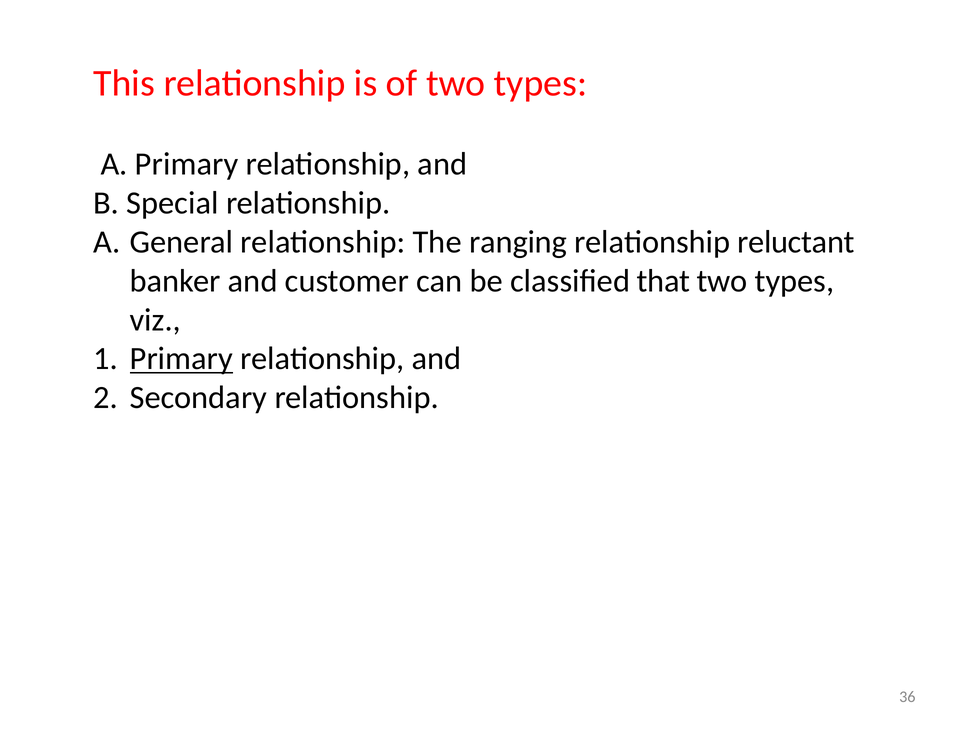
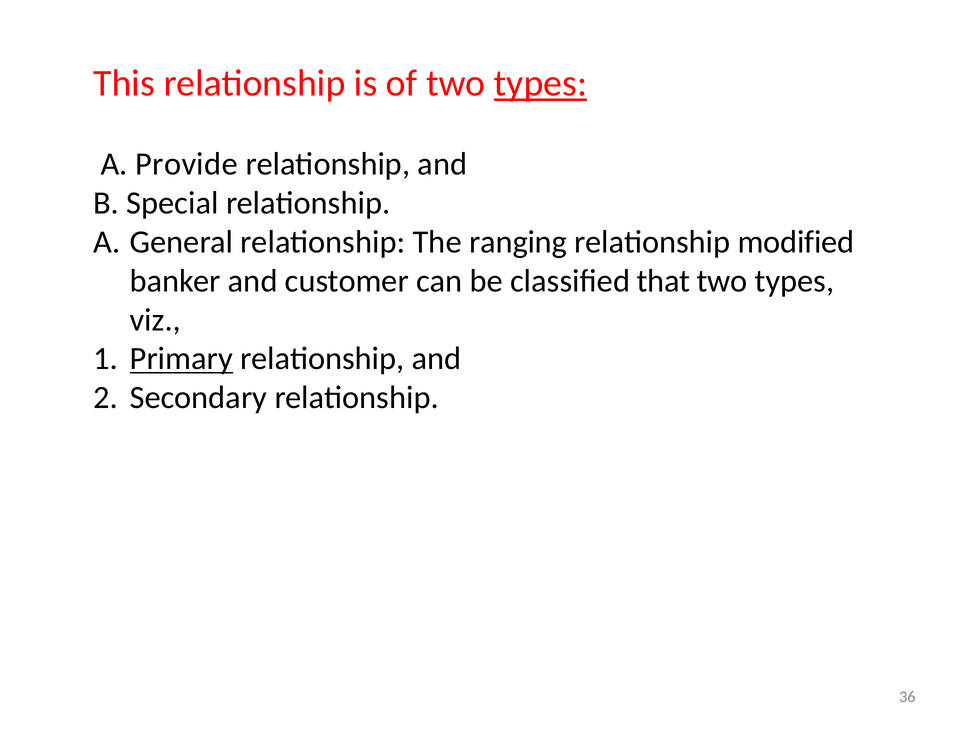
types underline: none -> present (541, 83)
A Primary: Primary -> Provide (187, 164)
reluctant: reluctant -> modified (796, 242)
